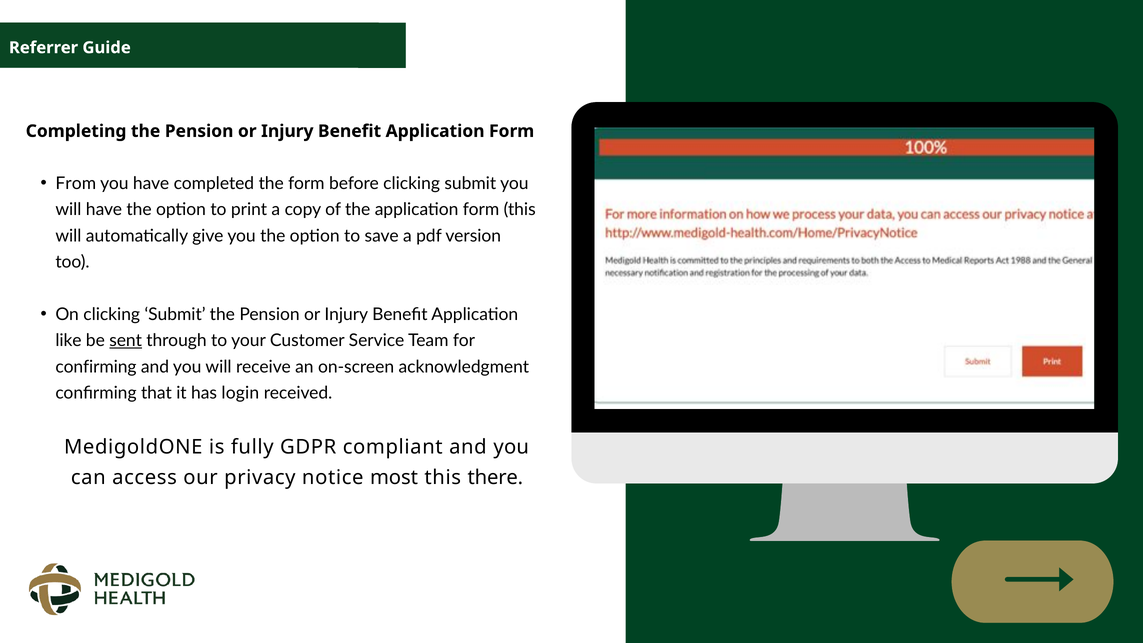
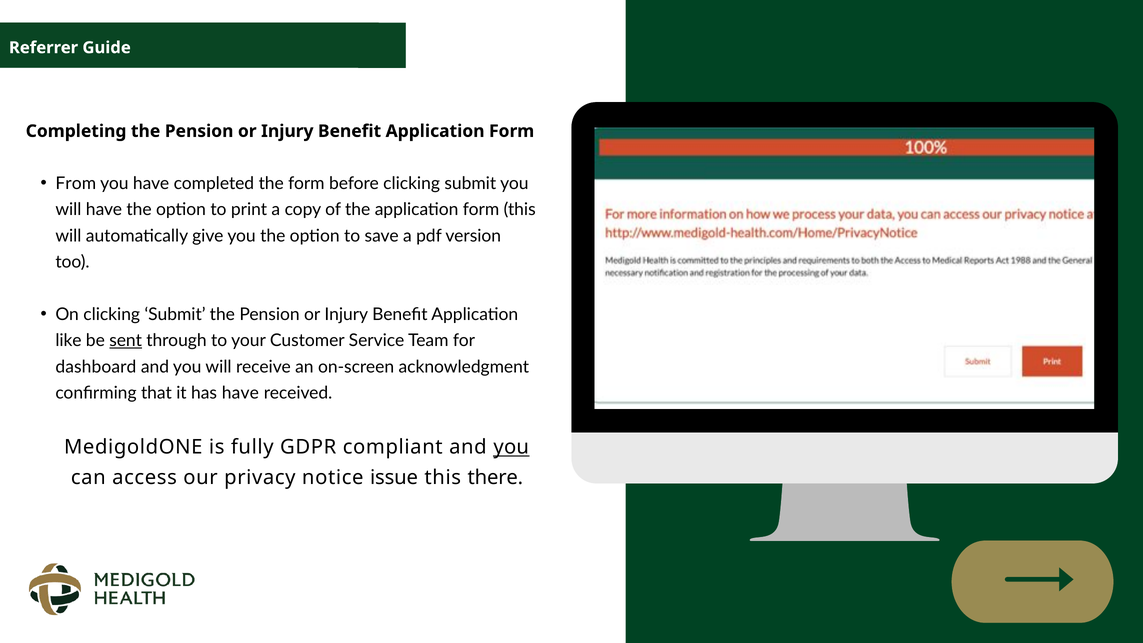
confirming: confirming -> dashboard (96, 367)
has login: login -> have (240, 393)
you underline: none -> present (511, 447)
most: most -> issue (394, 478)
